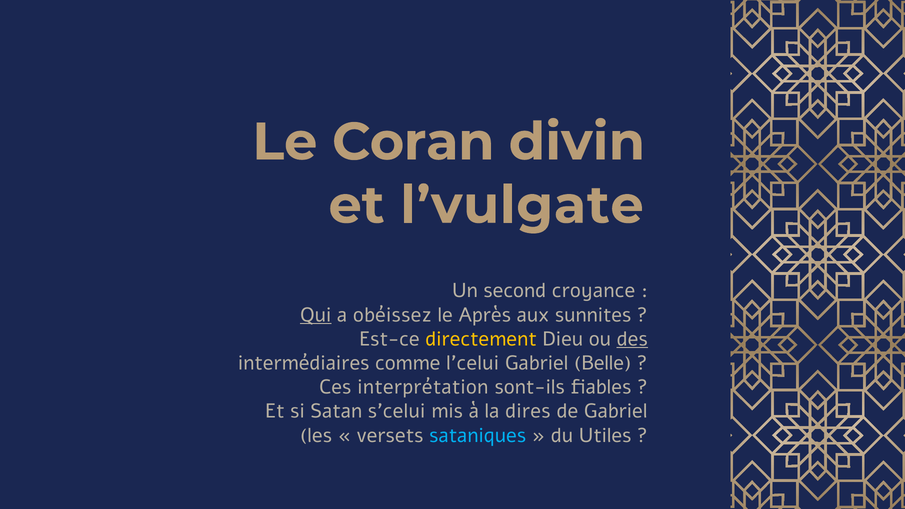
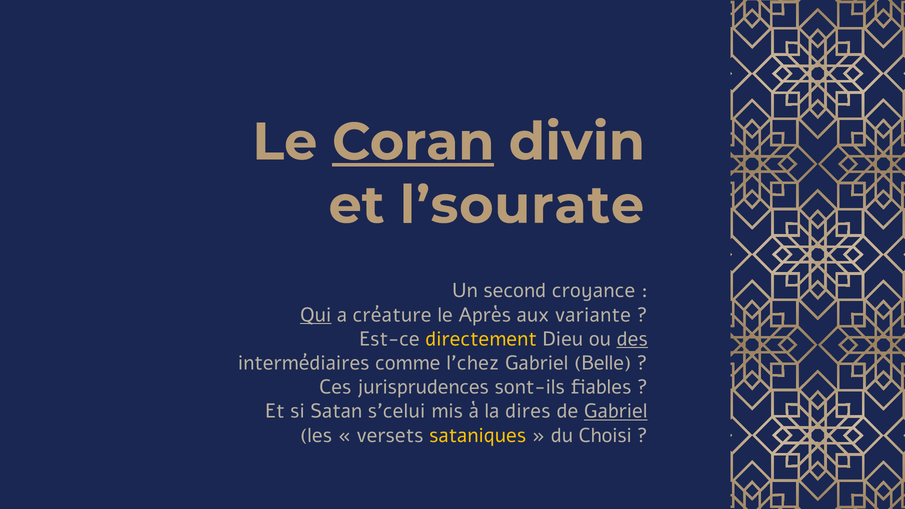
Coran underline: none -> present (413, 142)
l’vulgate: l’vulgate -> l’sourate (522, 205)
obéissez: obéissez -> créature (392, 315)
sunnites: sunnites -> variante (593, 315)
l’celui: l’celui -> l’chez (473, 363)
interprétation: interprétation -> jurisprudences (423, 387)
Gabriel underline: none -> present (616, 411)
sataniques colour: light blue -> yellow (478, 436)
Utiles: Utiles -> Choisi (605, 436)
